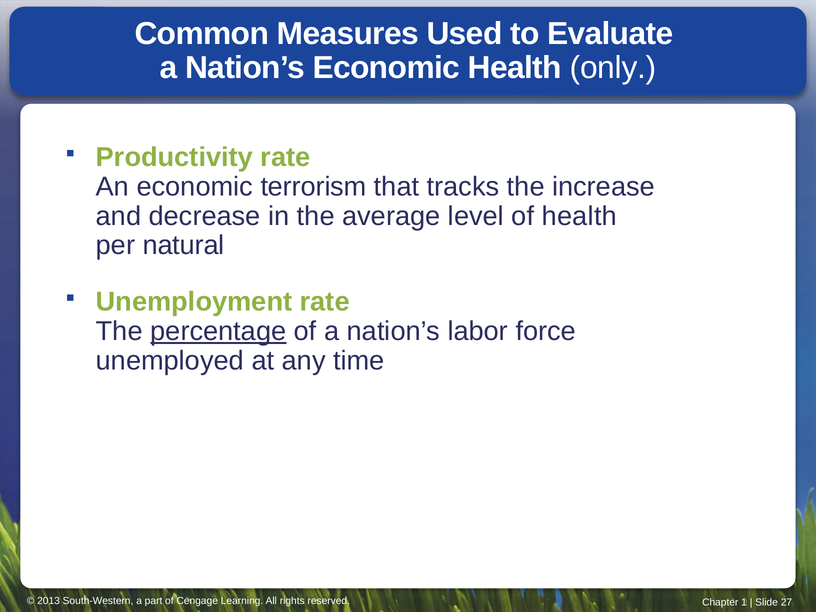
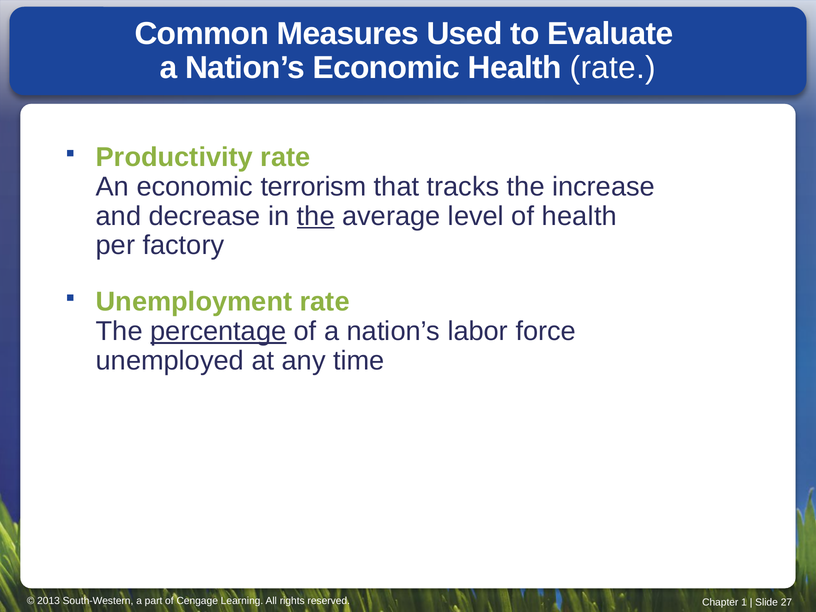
Health only: only -> rate (613, 68)
the underline: none -> present (316, 216)
natural: natural -> factory (183, 245)
